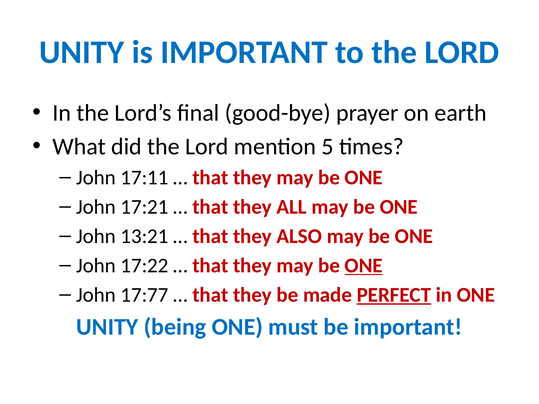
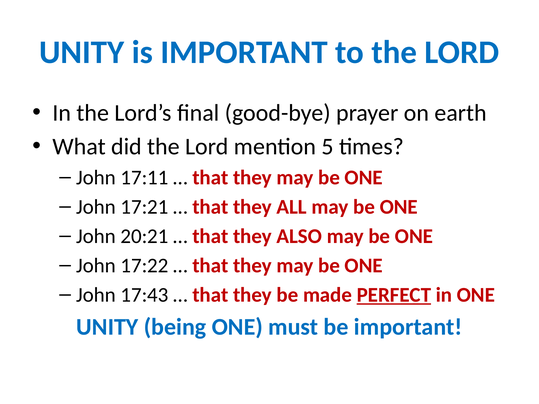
13:21: 13:21 -> 20:21 (145, 236)
ONE underline: present -> none (364, 266)
17:77: 17:77 -> 17:43 (145, 295)
